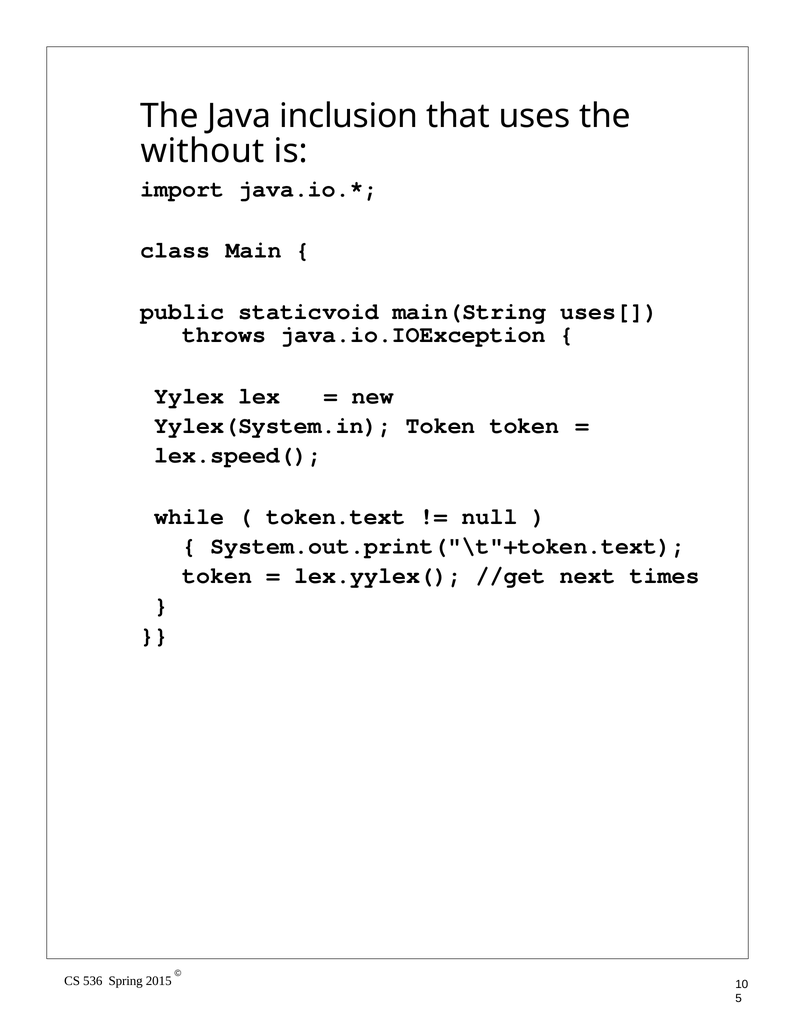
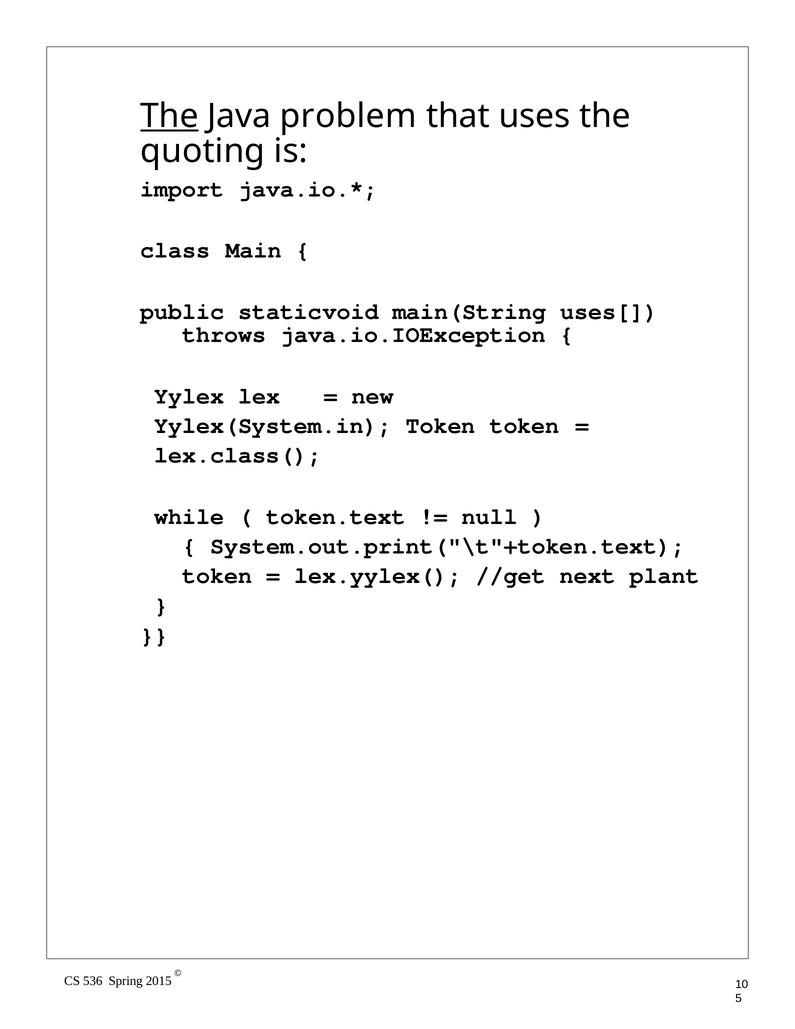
The underline: none -> present (169, 116)
inclusion: inclusion -> problem (348, 116)
without: without -> quoting (203, 151)
lex.speed(: lex.speed( -> lex.class( (238, 455)
times: times -> plant (665, 576)
